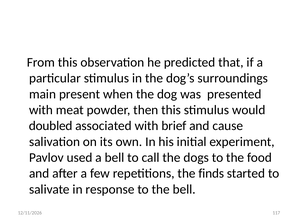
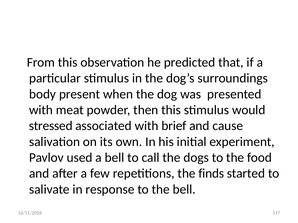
main: main -> body (43, 94)
doubled: doubled -> stressed (51, 126)
